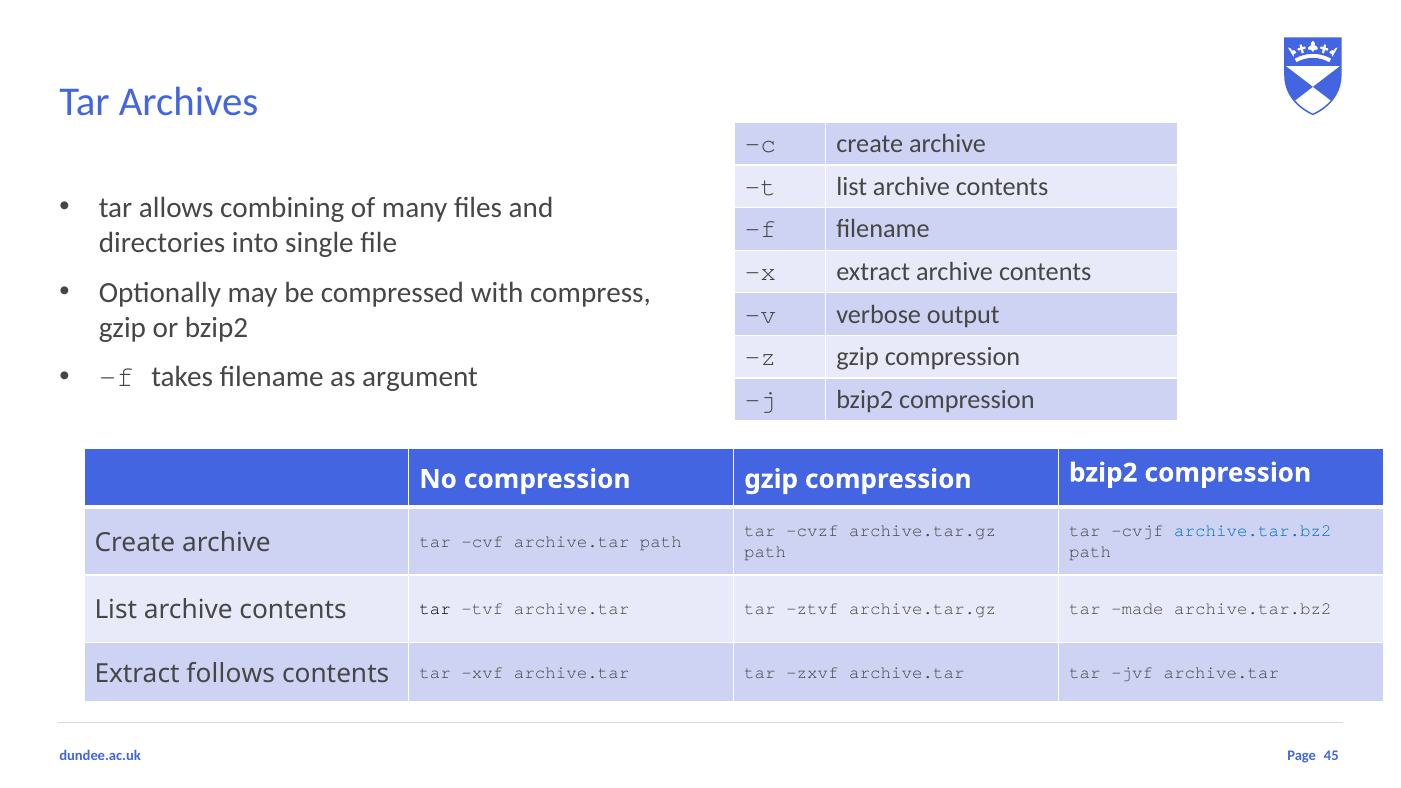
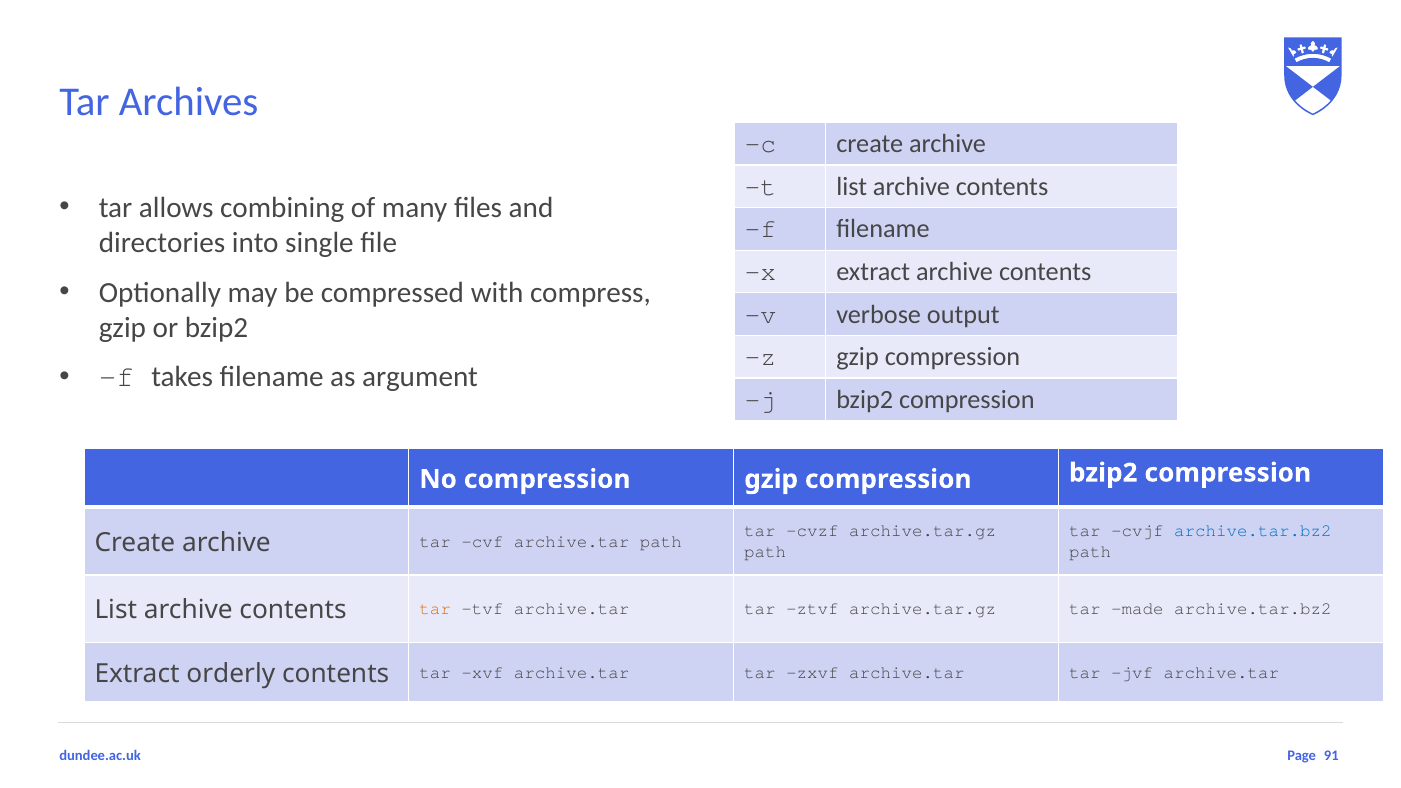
tar colour: black -> orange (435, 609)
follows: follows -> orderly (231, 673)
45: 45 -> 91 (1331, 755)
